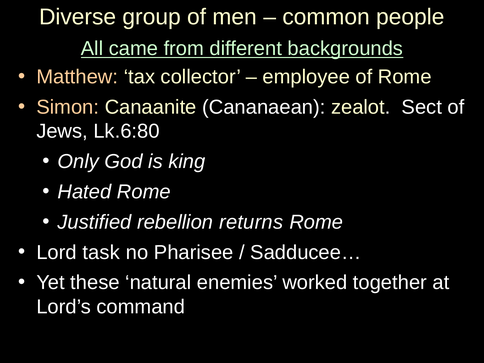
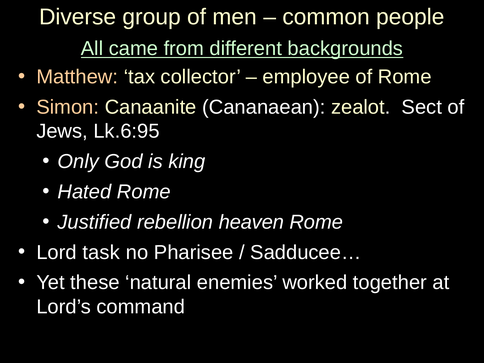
Lk.6:80: Lk.6:80 -> Lk.6:95 (127, 131)
returns: returns -> heaven (251, 222)
